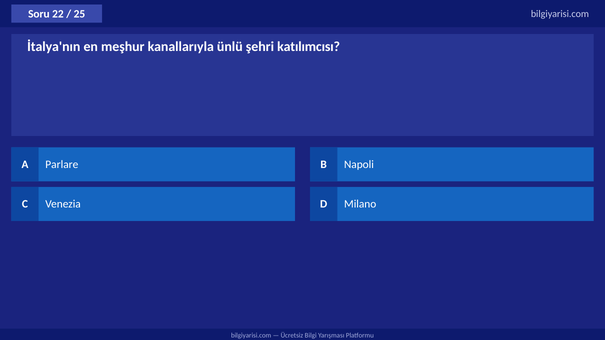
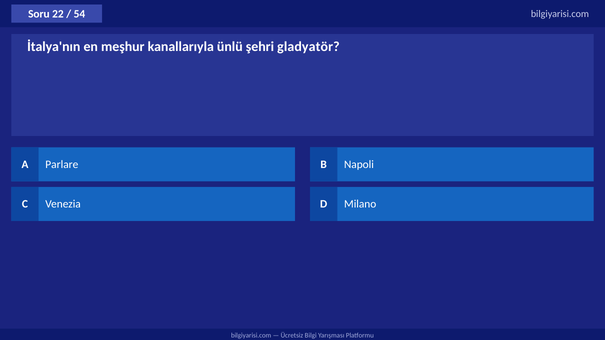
25: 25 -> 54 (79, 14)
katılımcısı: katılımcısı -> gladyatör (308, 47)
